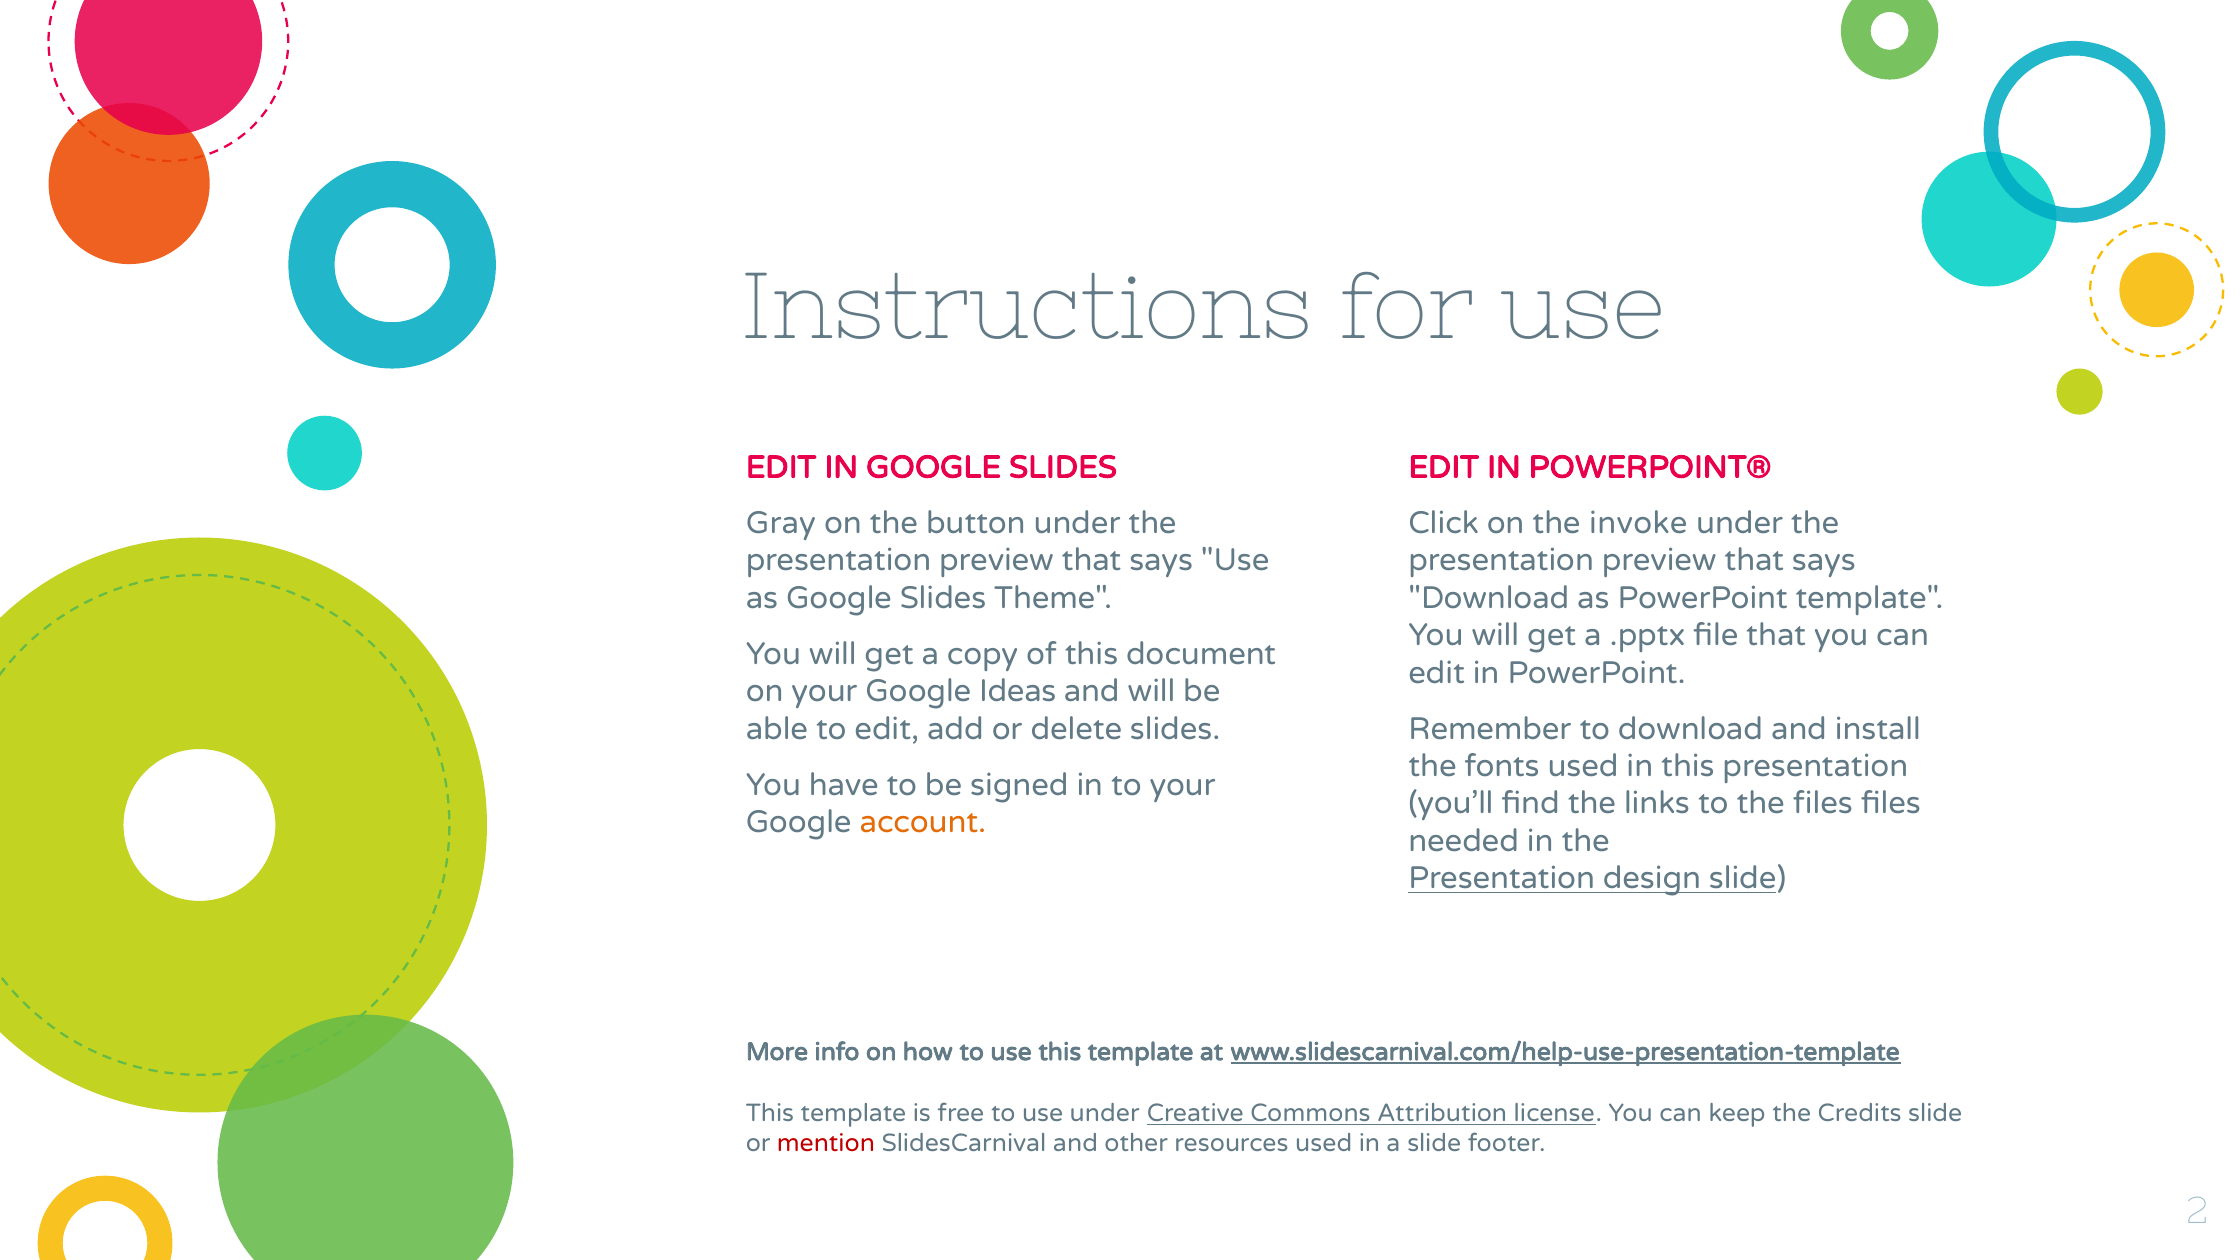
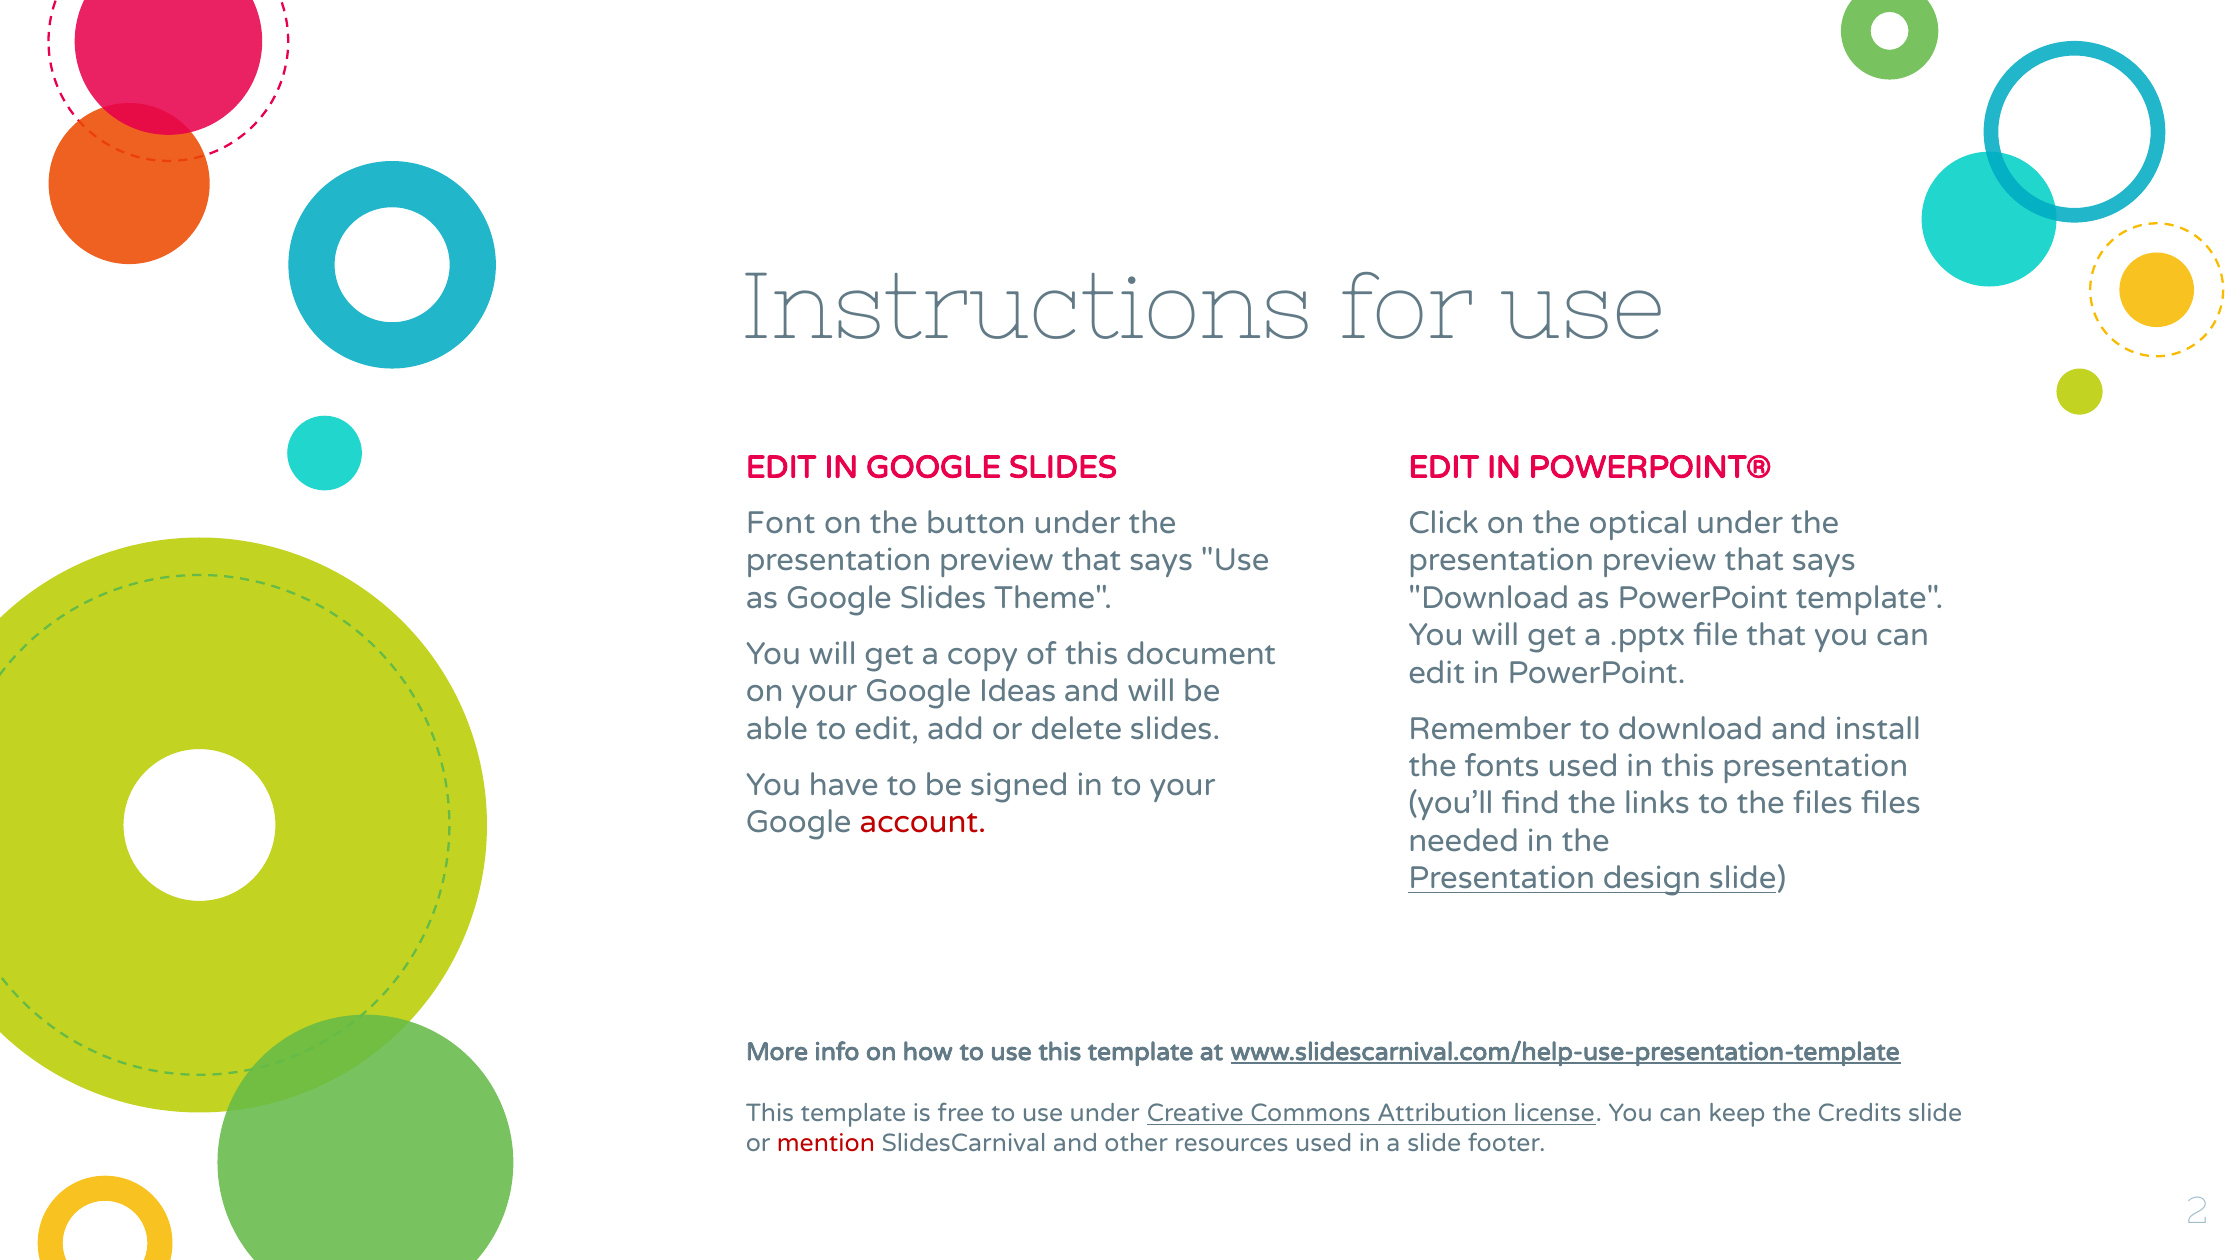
Gray: Gray -> Font (781, 523)
invoke: invoke -> optical (1639, 523)
account colour: orange -> red (923, 822)
